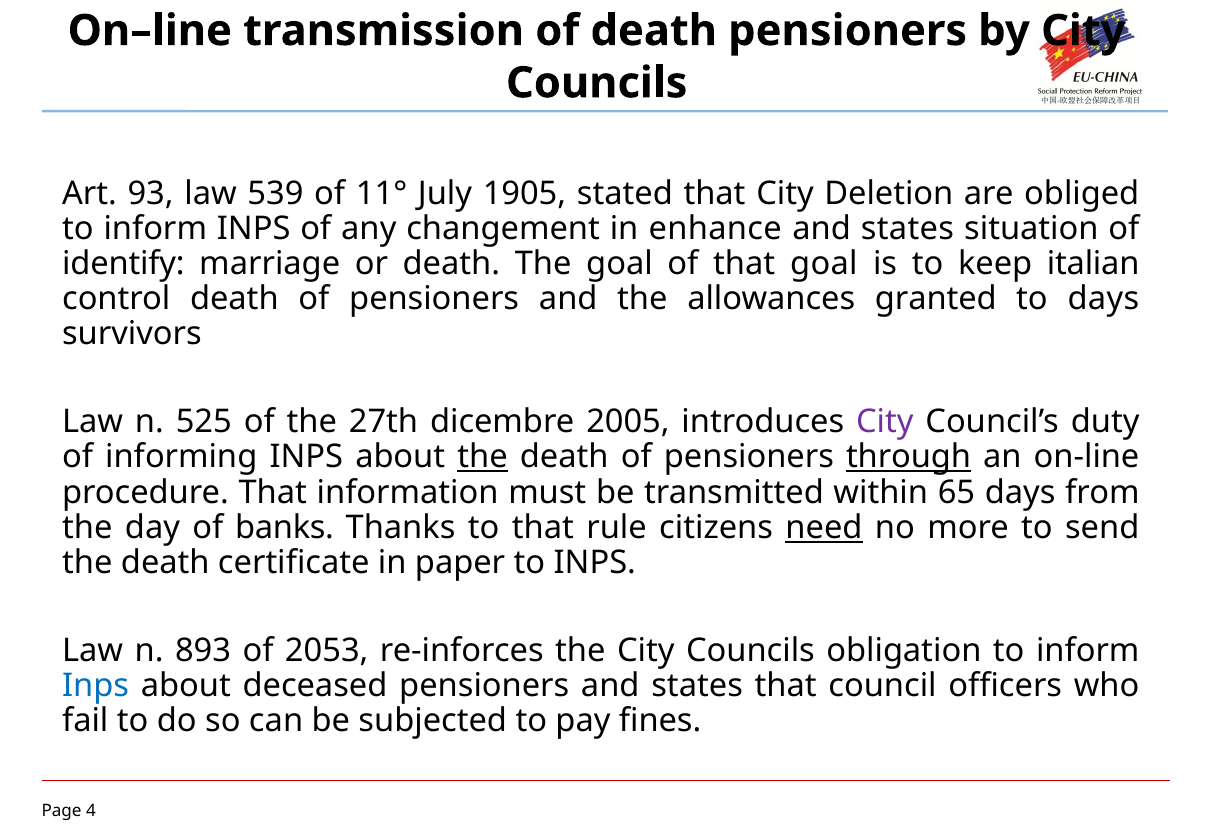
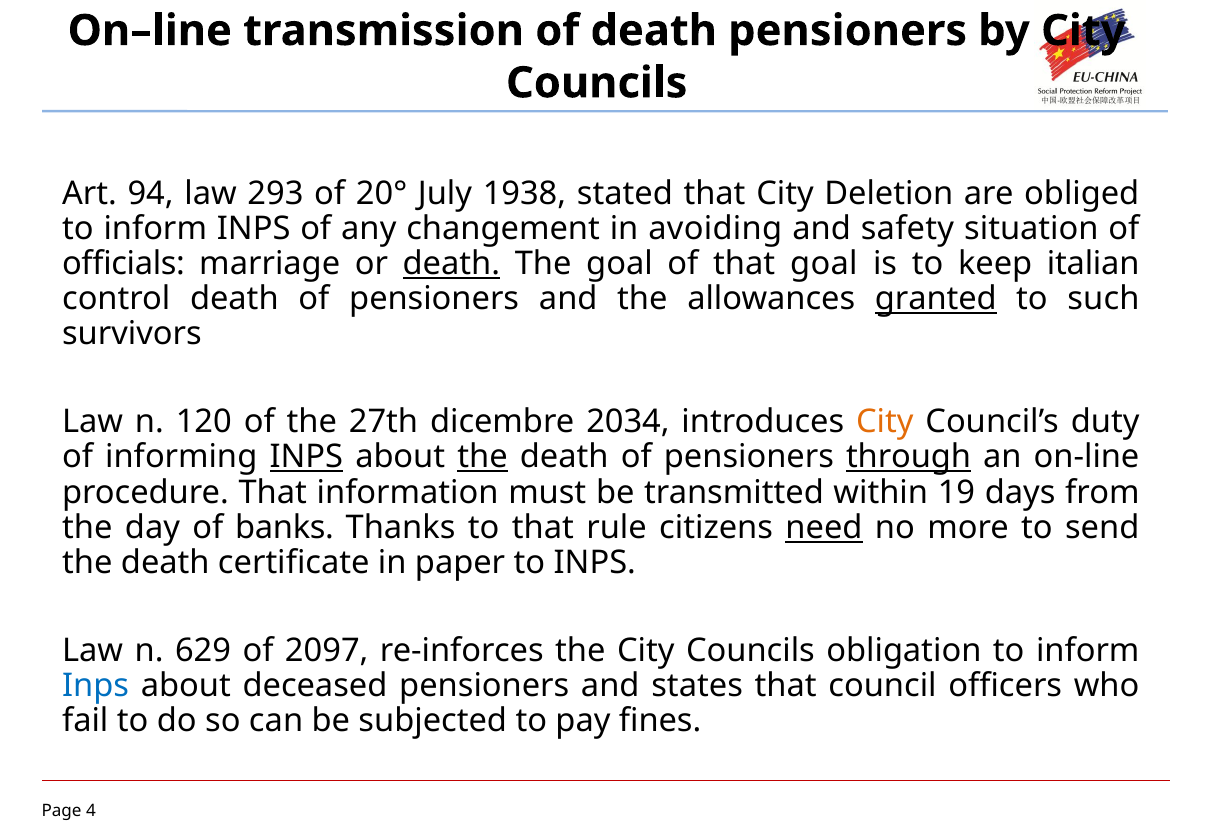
93: 93 -> 94 (151, 193)
539: 539 -> 293 (275, 193)
11°: 11° -> 20° (382, 193)
1905: 1905 -> 1938 (524, 193)
enhance: enhance -> avoiding (715, 229)
states: states -> safety (907, 229)
identify: identify -> officials (124, 264)
death underline: none -> present (451, 264)
granted underline: none -> present (936, 299)
to days: days -> such (1103, 299)
525: 525 -> 120 (204, 422)
2005: 2005 -> 2034 (628, 422)
City colour: purple -> orange (885, 422)
INPS underline: none -> present (306, 457)
65: 65 -> 19 (956, 492)
893: 893 -> 629 (203, 651)
2053: 2053 -> 2097 (327, 651)
